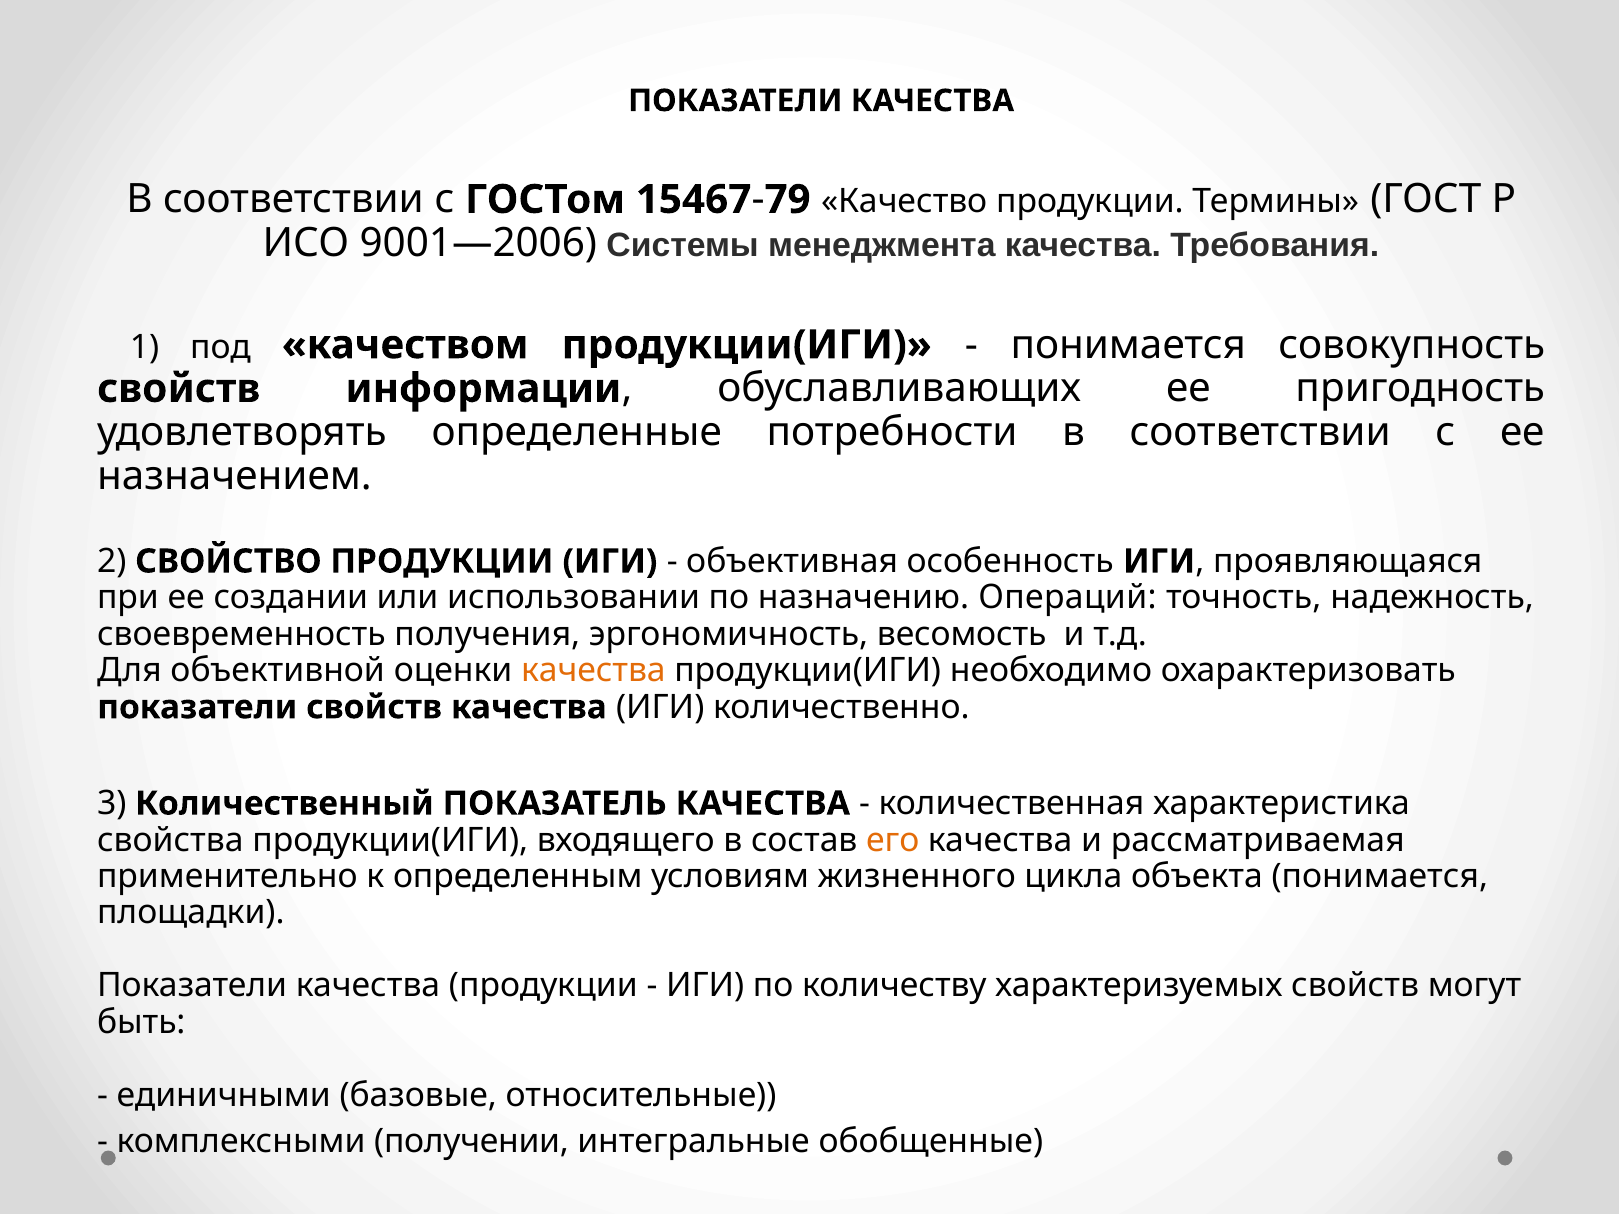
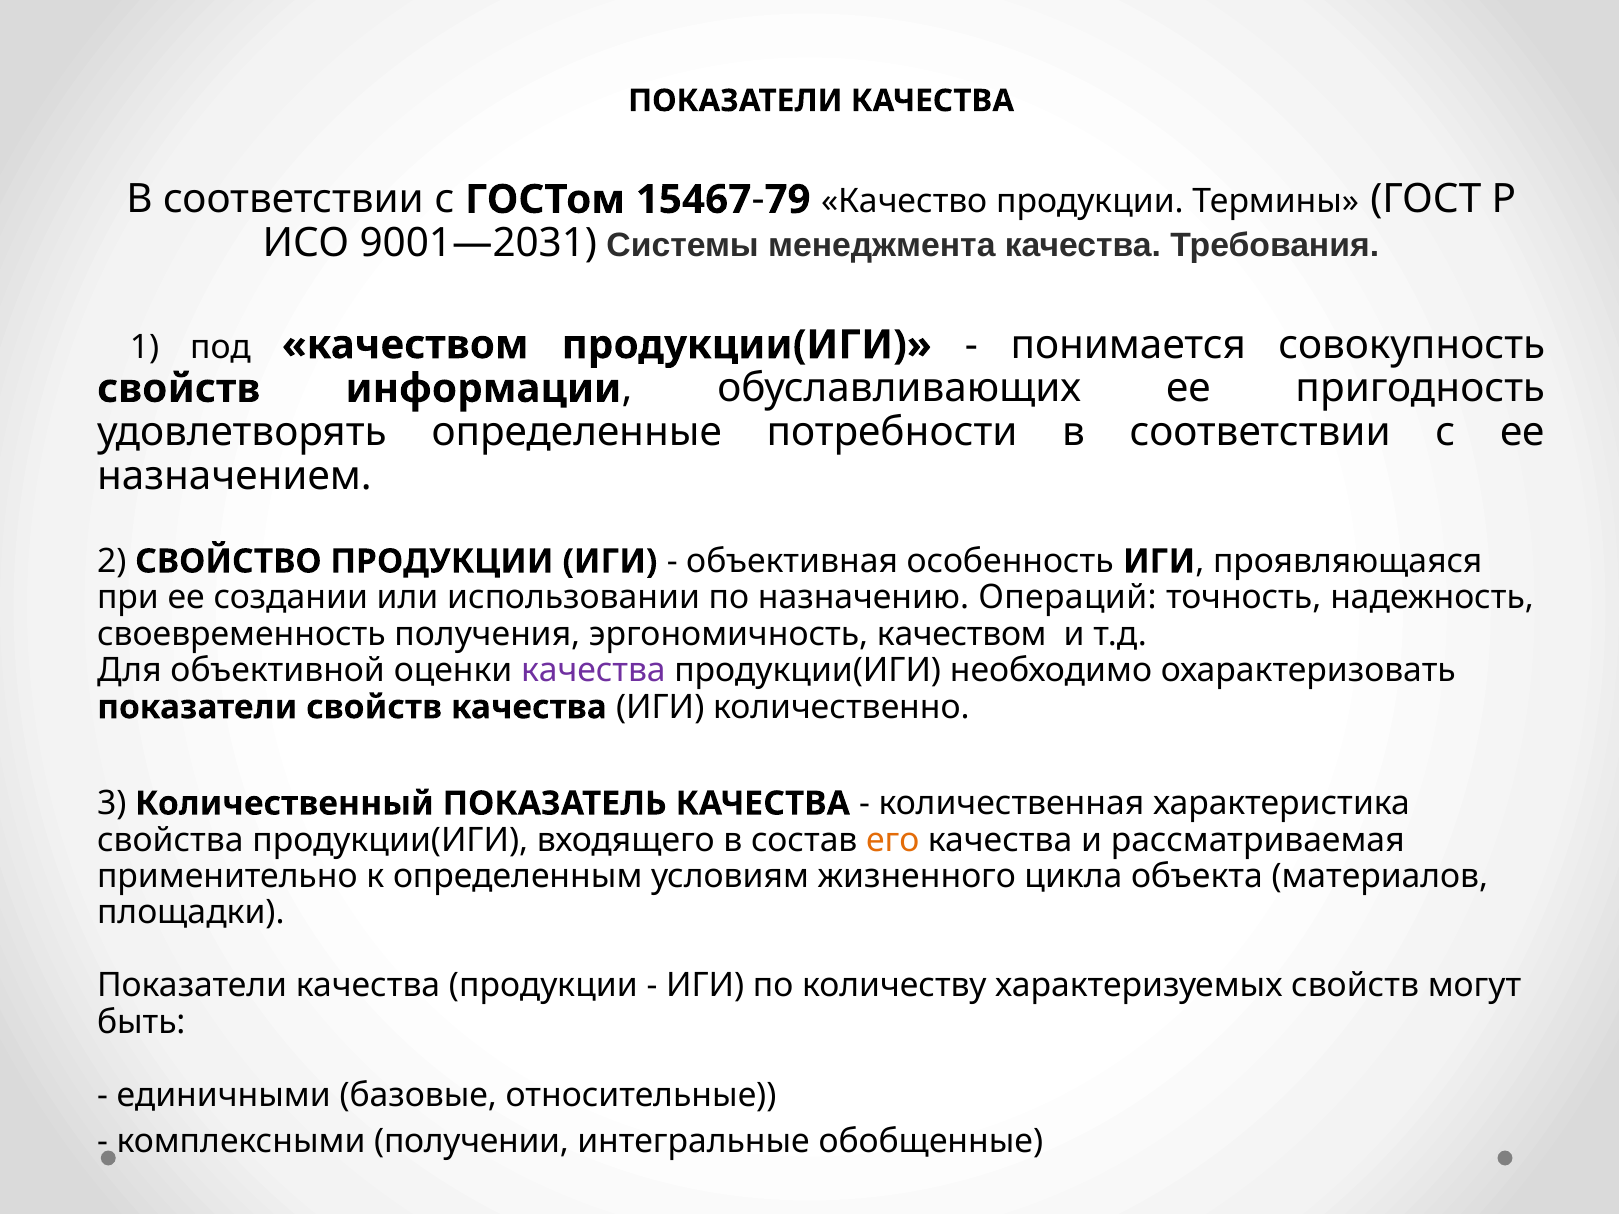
9001—2006: 9001—2006 -> 9001—2031 (478, 243)
эргономичность весомость: весомость -> качеством (962, 634)
качества colour: orange -> purple (593, 671)
объекта понимается: понимается -> материалов (1380, 877)
